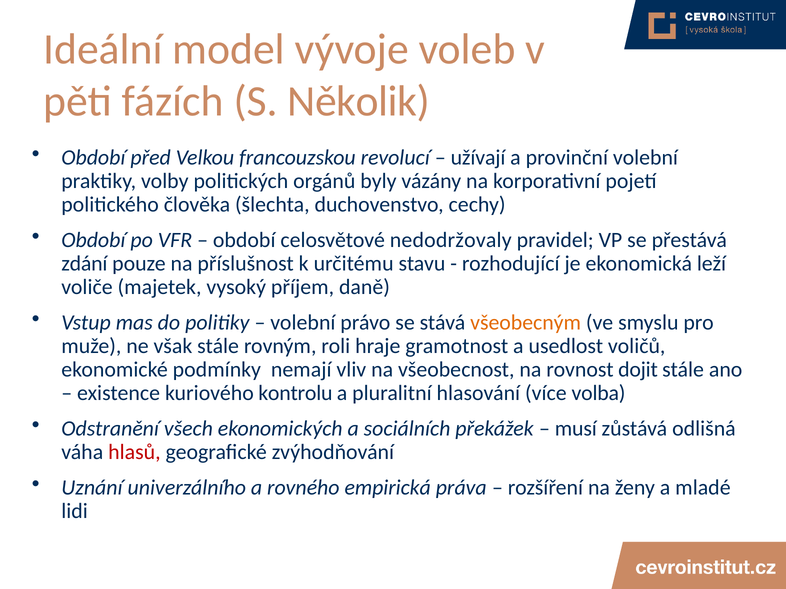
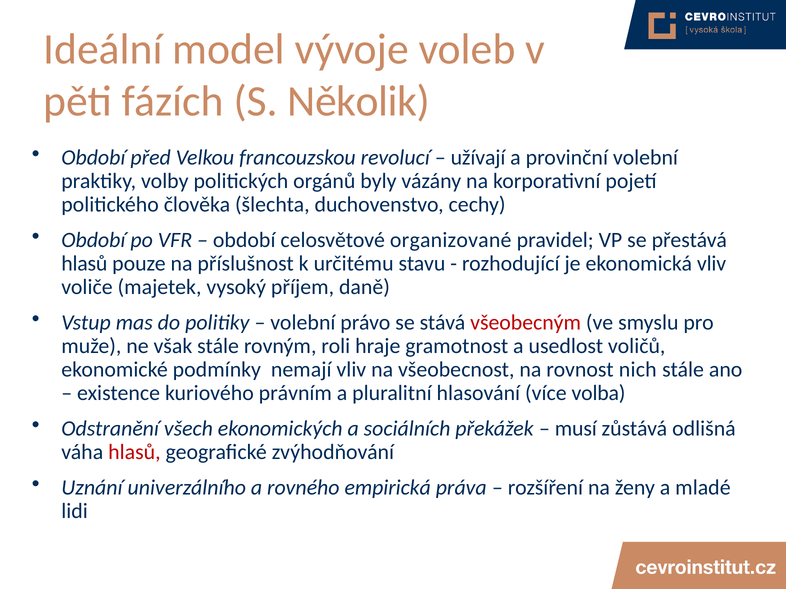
nedodržovaly: nedodržovaly -> organizované (451, 240)
zdání: zdání -> hlasů (84, 264)
ekonomická leží: leží -> vliv (712, 264)
všeobecným colour: orange -> red (526, 323)
dojit: dojit -> nich (638, 370)
kontrolu: kontrolu -> právním (295, 393)
